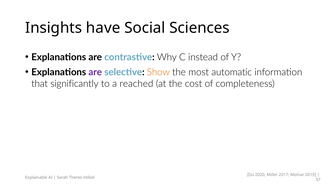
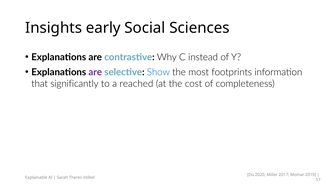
have: have -> early (103, 28)
Show colour: orange -> blue (158, 72)
automatic: automatic -> footprints (232, 72)
